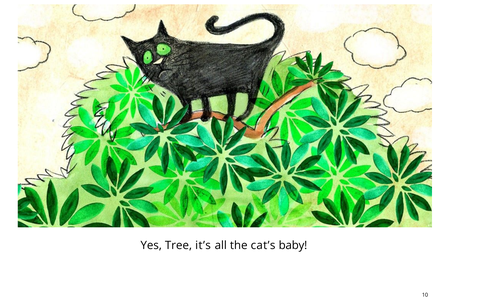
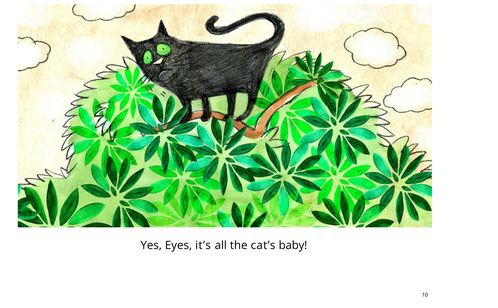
Tree: Tree -> Eyes (178, 246)
